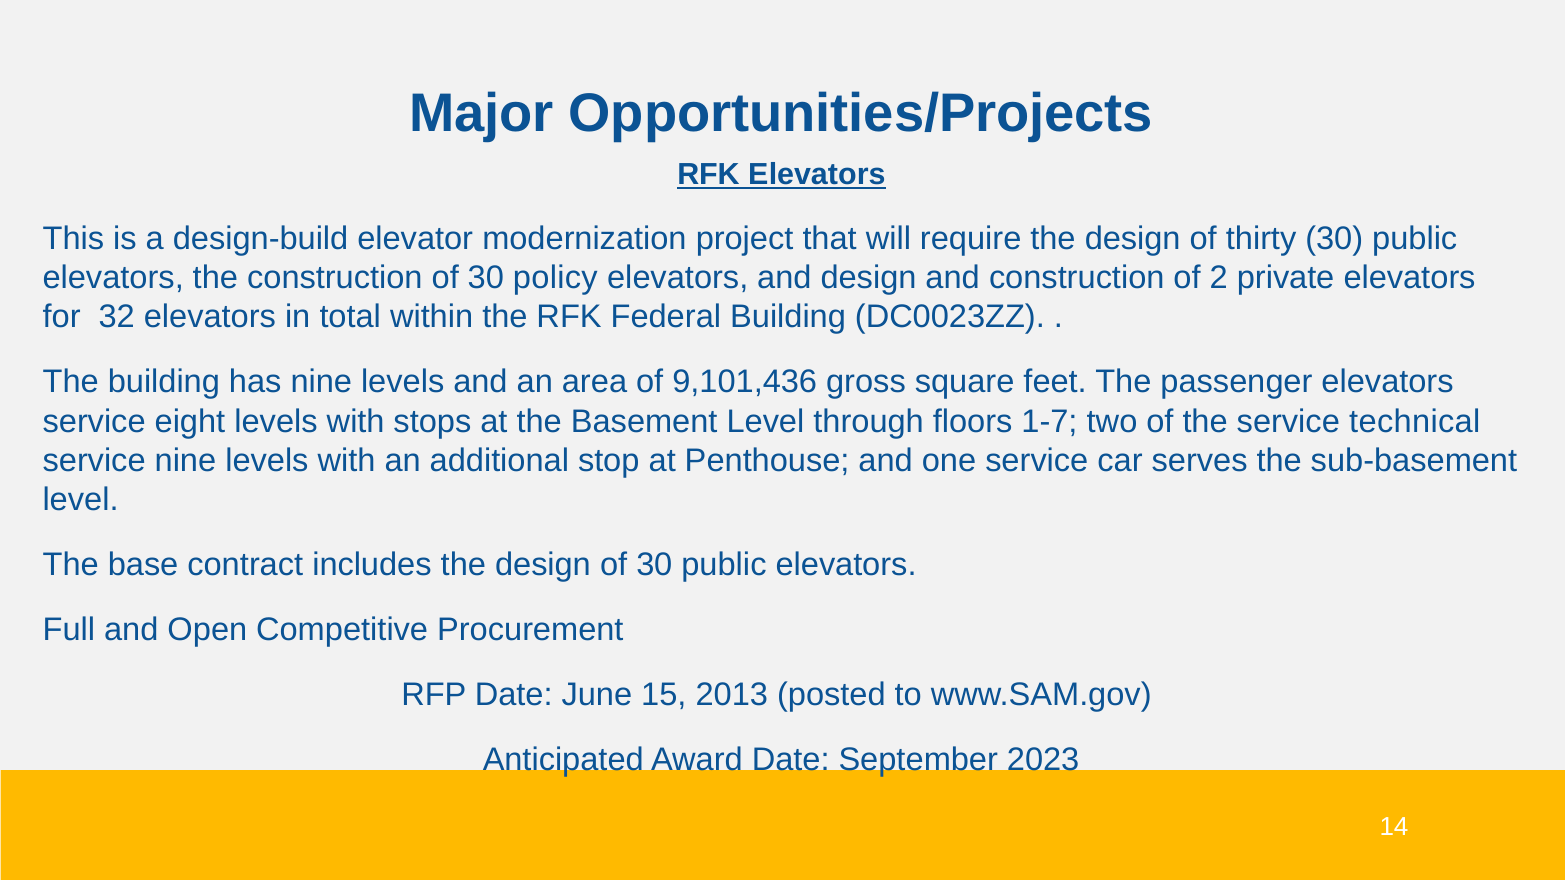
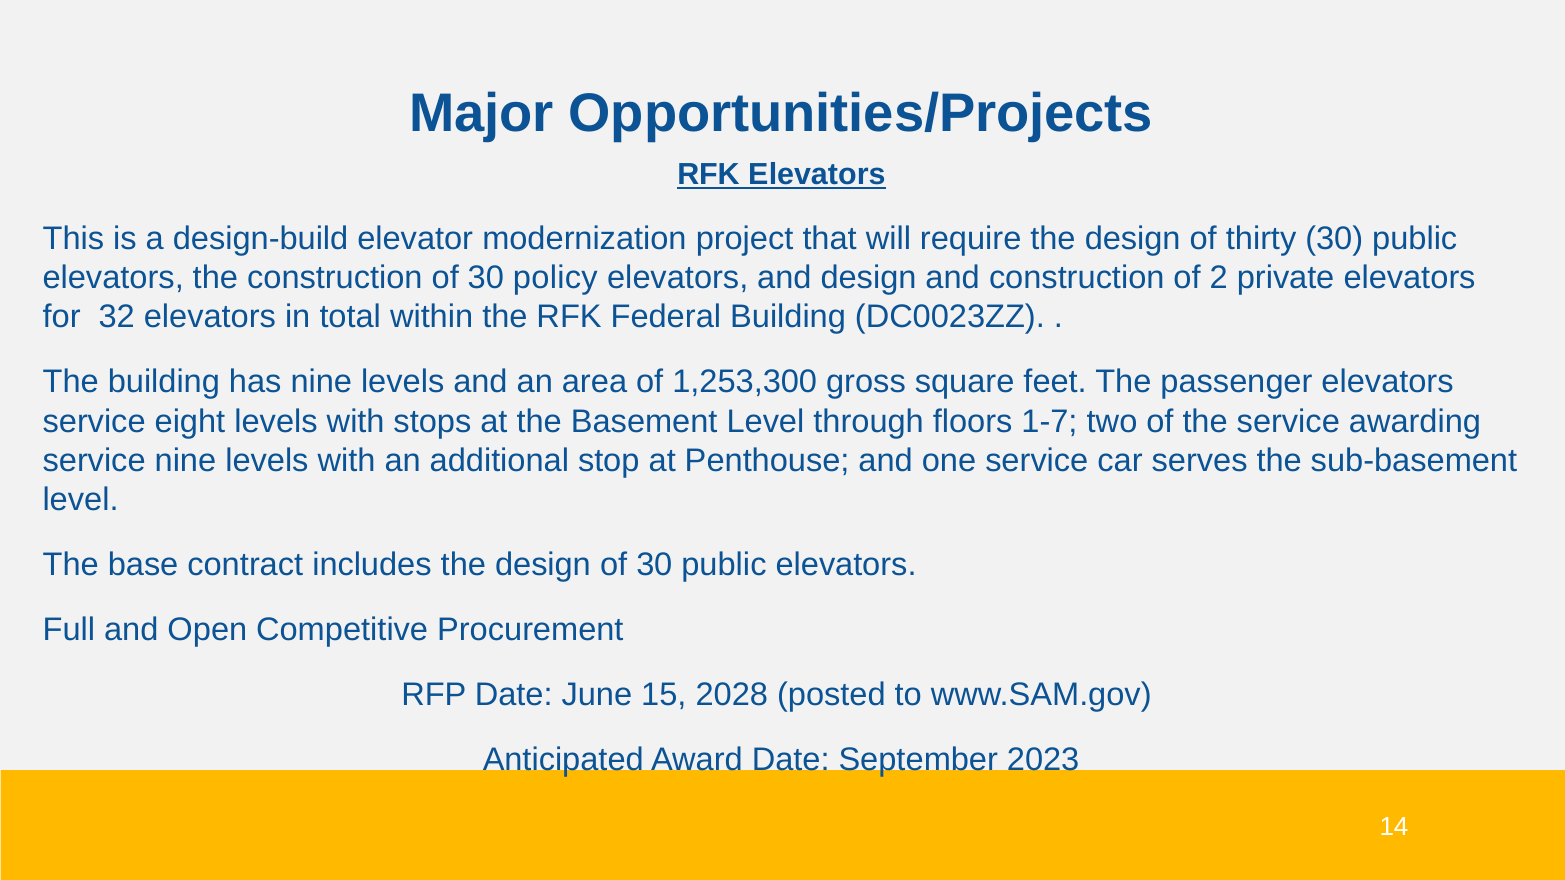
9,101,436: 9,101,436 -> 1,253,300 (745, 382)
technical: technical -> awarding (1415, 421)
2013: 2013 -> 2028 (732, 695)
